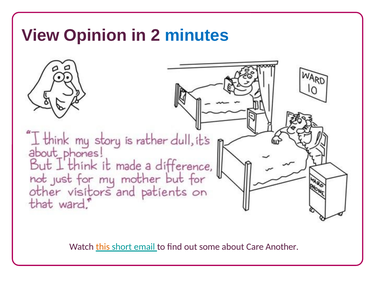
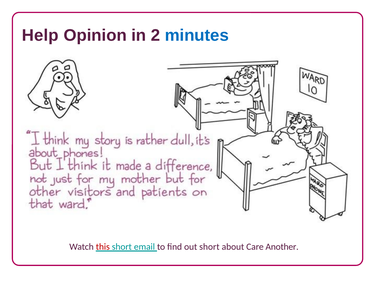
View: View -> Help (40, 35)
this colour: orange -> red (103, 247)
out some: some -> short (209, 247)
